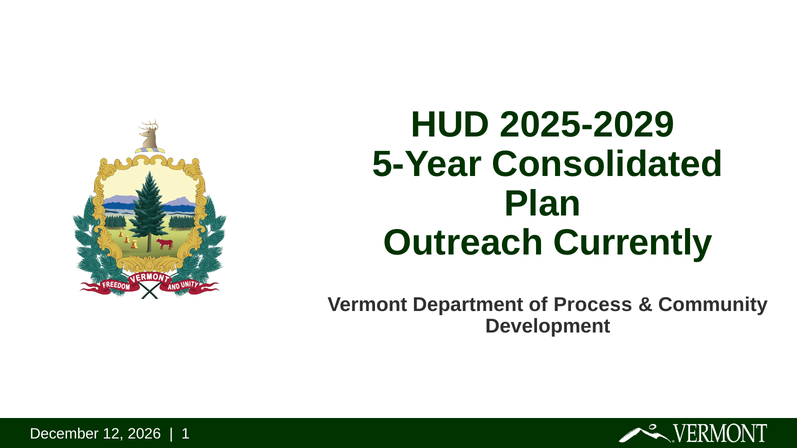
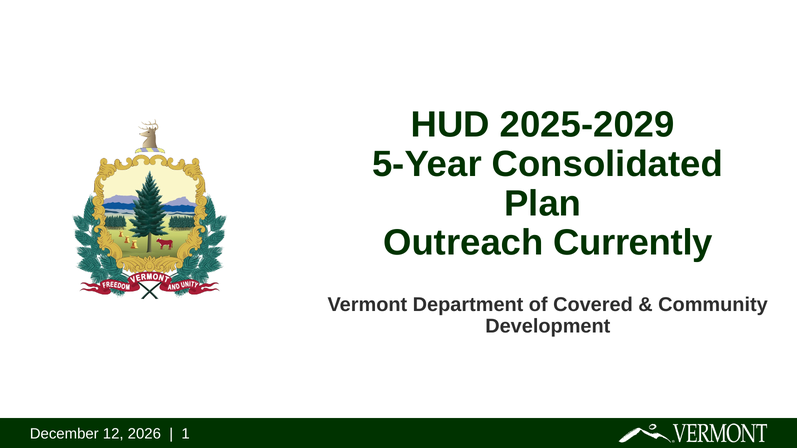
Process: Process -> Covered (593, 305)
